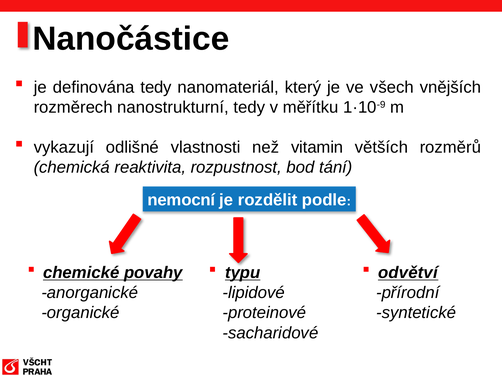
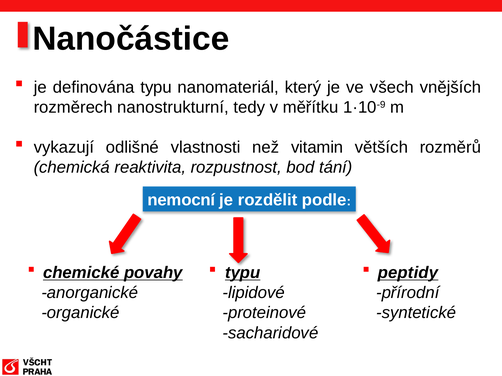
definována tedy: tedy -> typu (156, 87)
odvětví: odvětví -> peptidy (408, 273)
